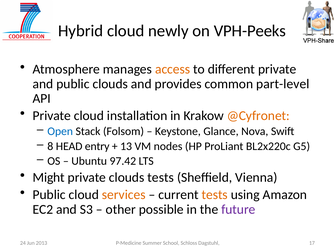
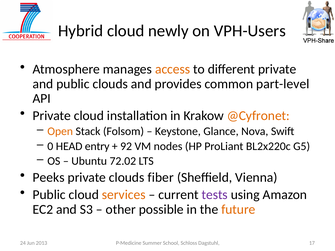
VPH-Peeks: VPH-Peeks -> VPH-Users (250, 31)
Open colour: blue -> orange (60, 131)
8: 8 -> 0 (50, 146)
13: 13 -> 92 (126, 146)
97.42: 97.42 -> 72.02 (123, 161)
Might: Might -> Peeks (49, 178)
clouds tests: tests -> fiber (161, 178)
tests colour: orange -> purple (215, 195)
future colour: purple -> orange (238, 210)
